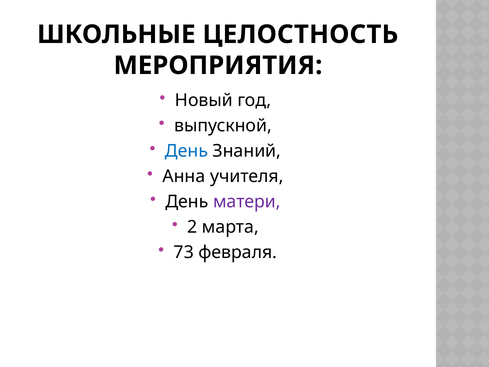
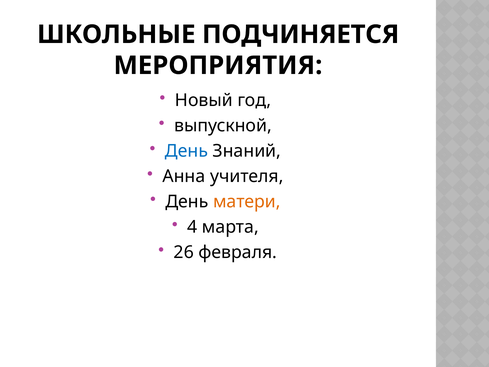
ЦЕЛОСТНОСТЬ: ЦЕЛОСТНОСТЬ -> ПОДЧИНЯЕТСЯ (301, 34)
матери colour: purple -> orange (247, 202)
2: 2 -> 4 (192, 227)
73: 73 -> 26 (184, 252)
